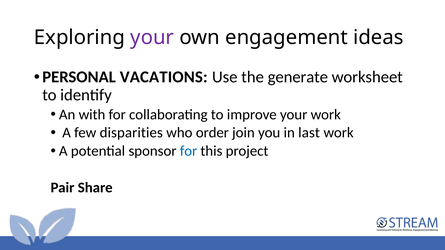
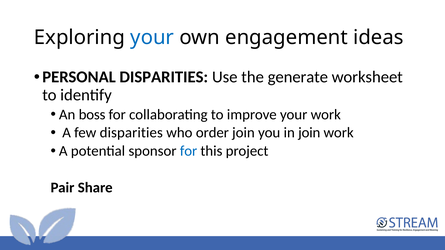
your colour: purple -> blue (152, 37)
PERSONAL VACATIONS: VACATIONS -> DISPARITIES (164, 77)
with: with -> boss (92, 115)
in last: last -> join (309, 133)
